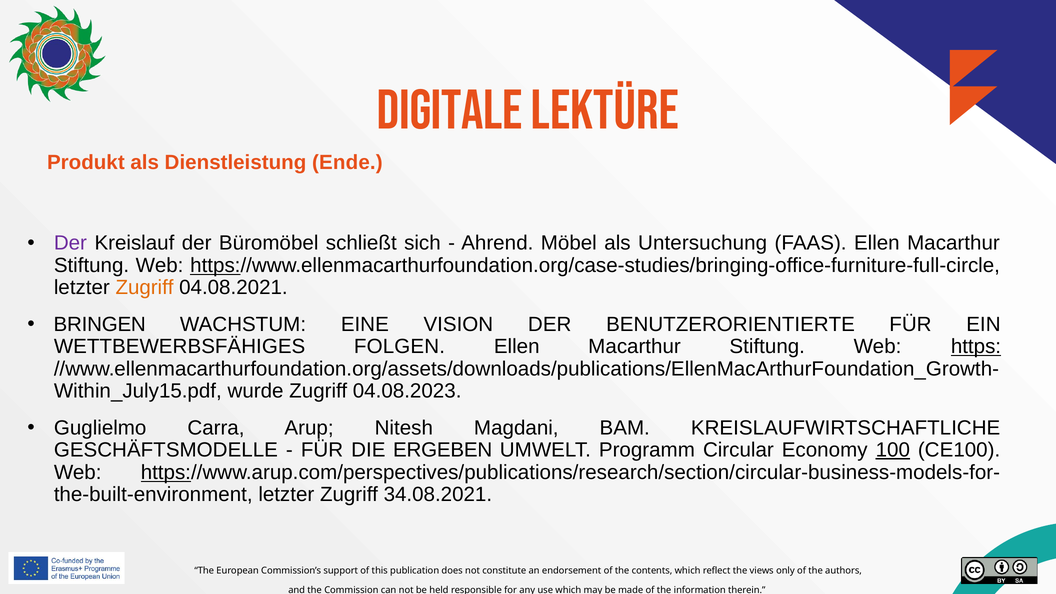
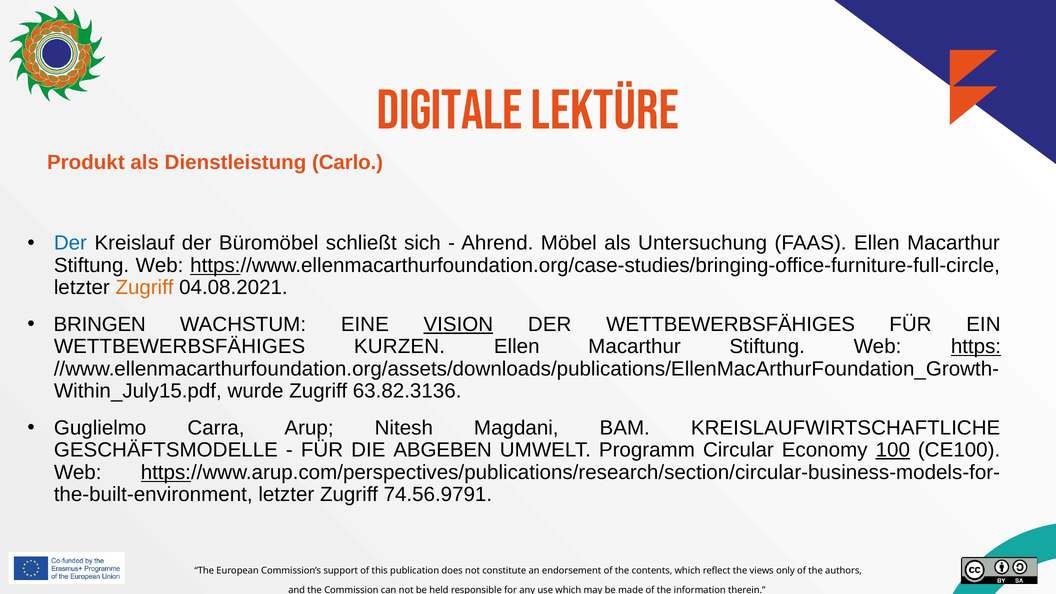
Ende: Ende -> Carlo (348, 163)
Der colour: purple -> blue (70, 243)
VISION underline: none -> present (458, 324)
DER BENUTZERORIENTIERTE: BENUTZERORIENTIERTE -> WETTBEWERBSFÄHIGES (731, 324)
FOLGEN: FOLGEN -> KURZEN (399, 347)
04.08.2023: 04.08.2023 -> 63.82.3136 (407, 391)
ERGEBEN: ERGEBEN -> ABGEBEN (443, 450)
34.08.2021: 34.08.2021 -> 74.56.9791 (438, 494)
